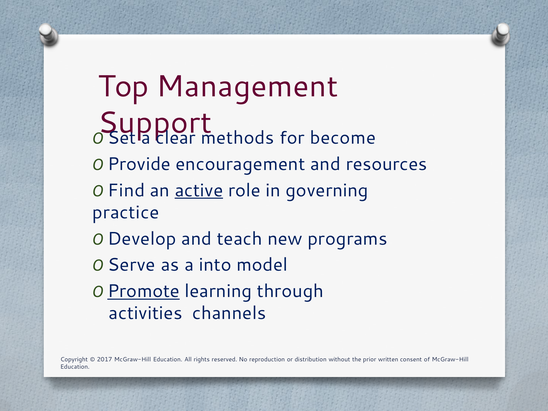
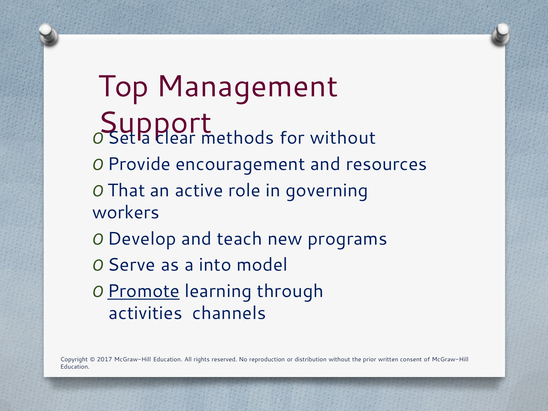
for become: become -> without (343, 138)
Find: Find -> That (126, 190)
active underline: present -> none (199, 190)
practice: practice -> workers (126, 212)
